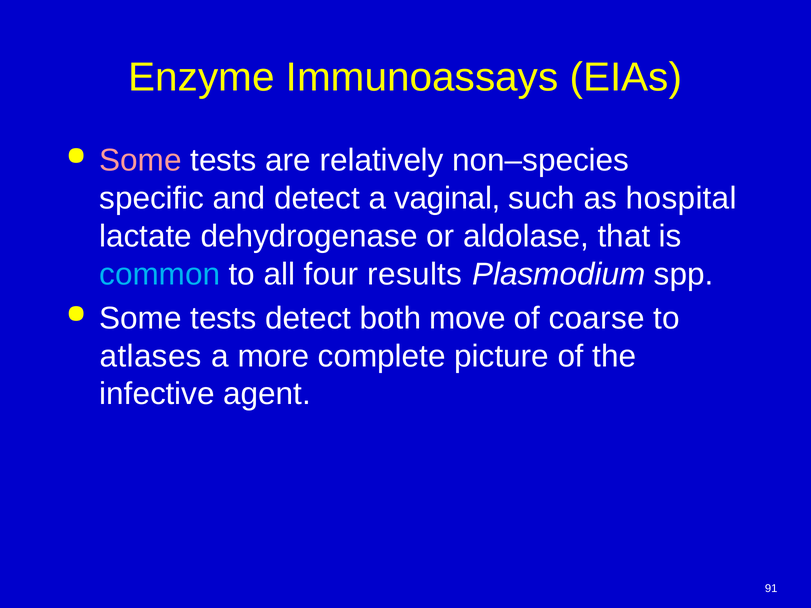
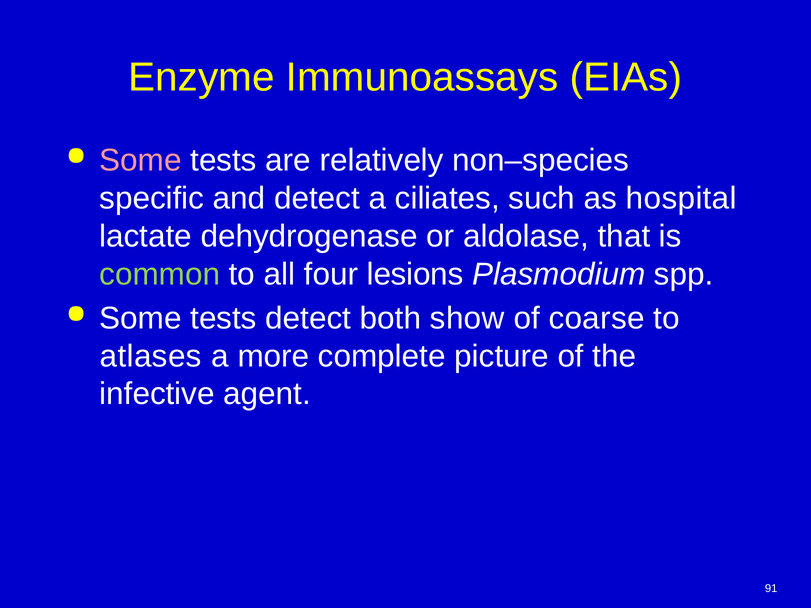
vaginal: vaginal -> ciliates (447, 199)
common colour: light blue -> light green (160, 274)
results: results -> lesions (415, 274)
move: move -> show (467, 318)
